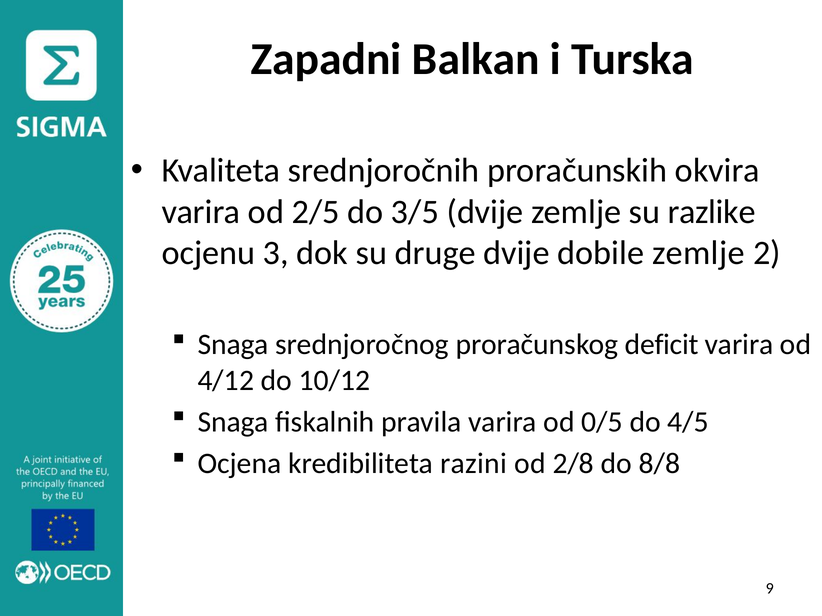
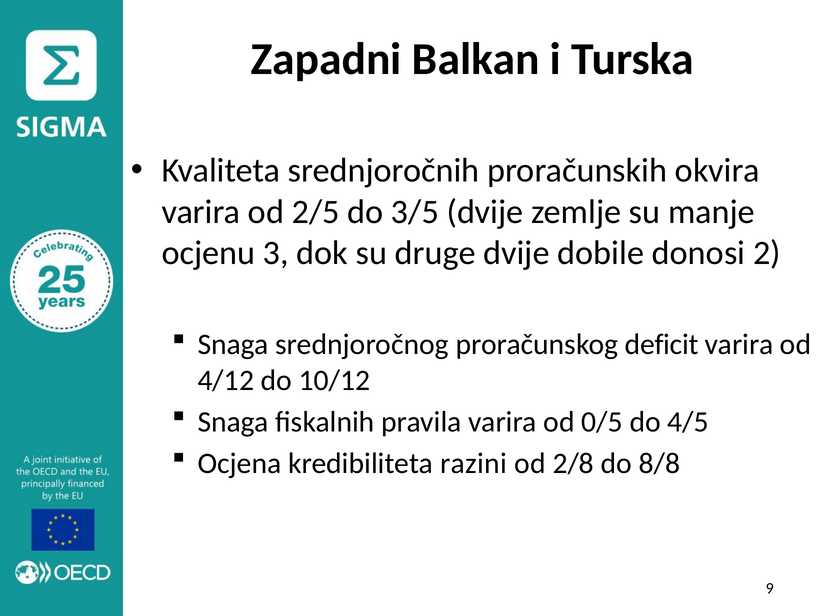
razlike: razlike -> manje (711, 212)
dobile zemlje: zemlje -> donosi (699, 253)
